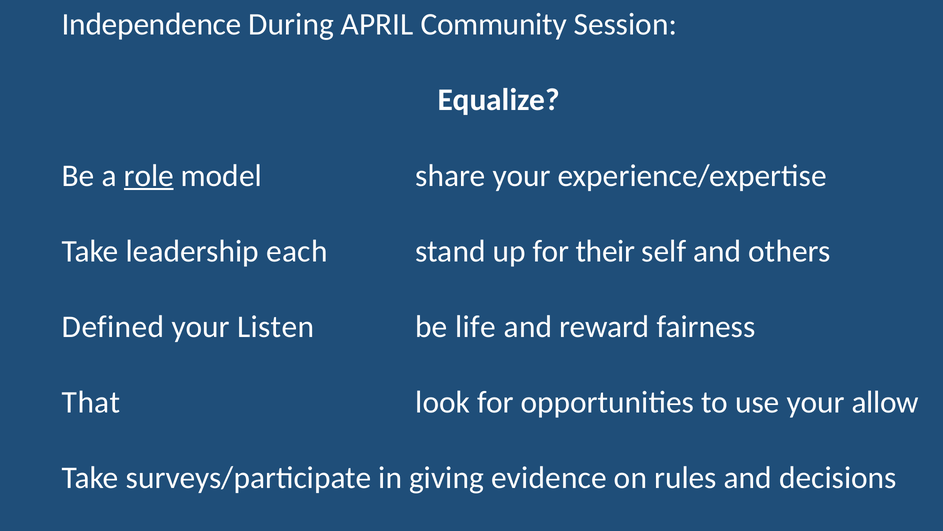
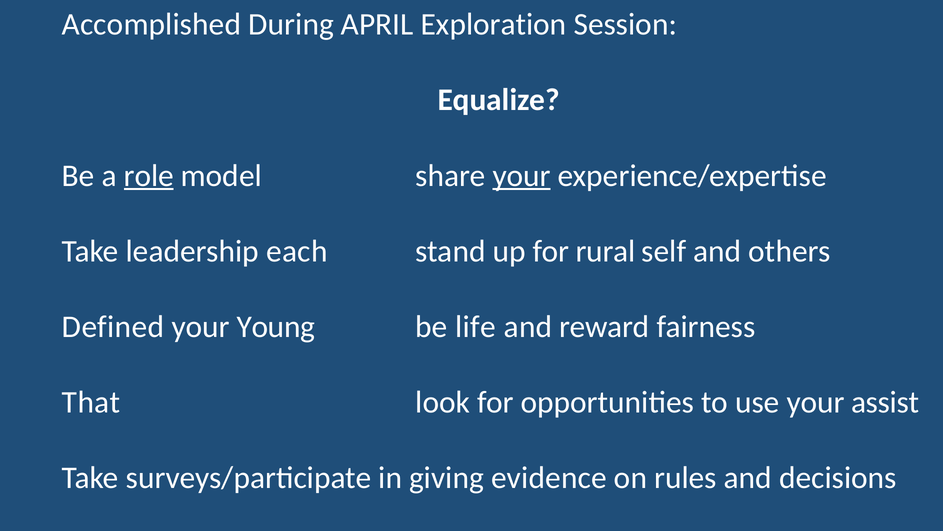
Independence: Independence -> Accomplished (152, 25)
Community: Community -> Exploration (494, 25)
your underline: none -> present (522, 175)
their: their -> rural (606, 251)
Listen: Listen -> Young (276, 326)
allow: allow -> assist (885, 402)
